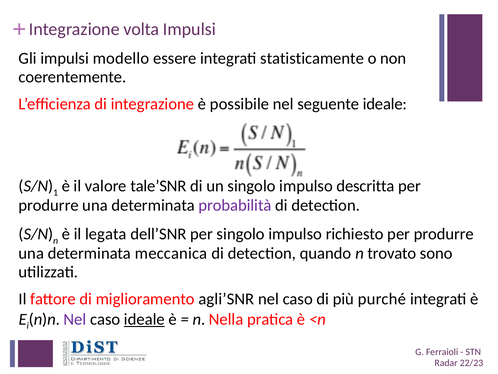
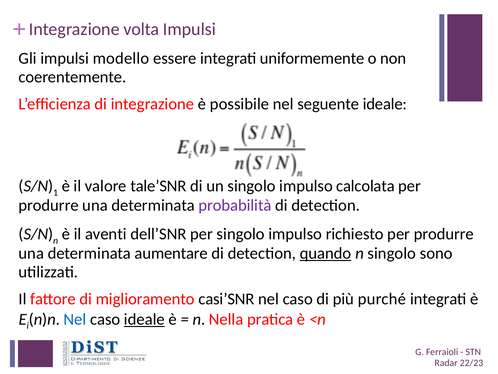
statisticamente: statisticamente -> uniformemente (312, 58)
descritta: descritta -> calcolata (366, 186)
legata: legata -> aventi (106, 234)
meccanica: meccanica -> aumentare (171, 253)
quando underline: none -> present (326, 253)
n trovato: trovato -> singolo (392, 253)
agli’SNR: agli’SNR -> casi’SNR (227, 298)
Nel colour: purple -> blue (75, 319)
